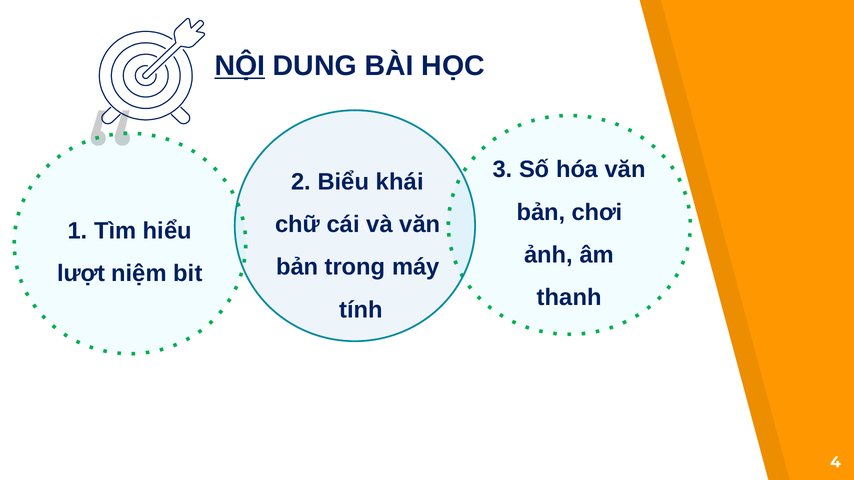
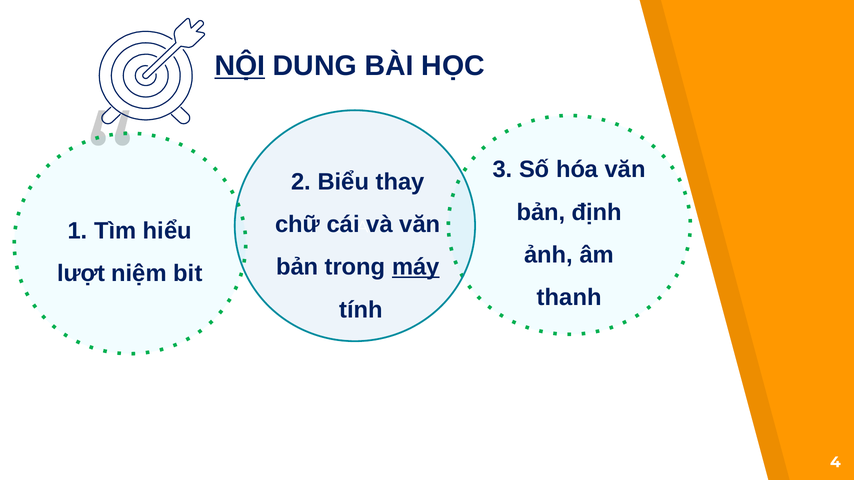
khái: khái -> thay (400, 182)
chơi: chơi -> định (597, 212)
máy underline: none -> present (416, 267)
